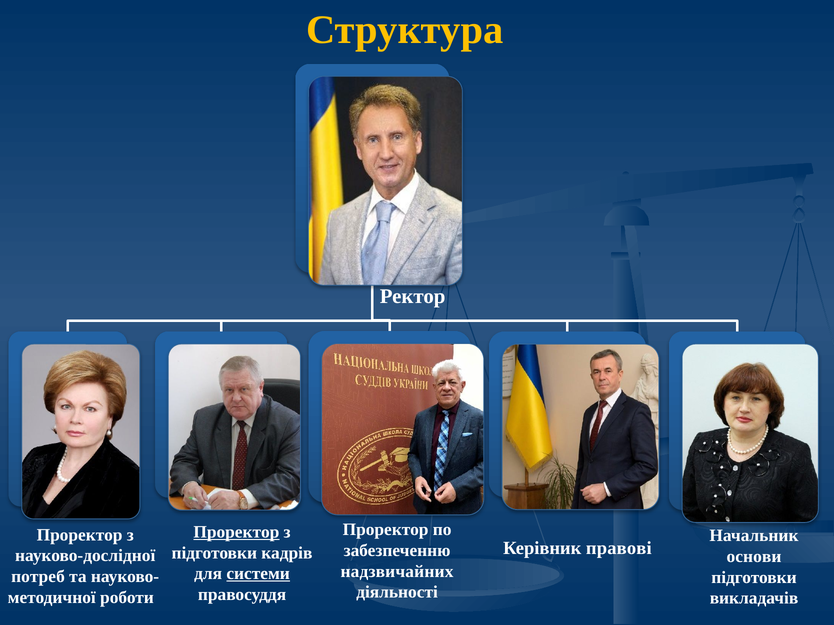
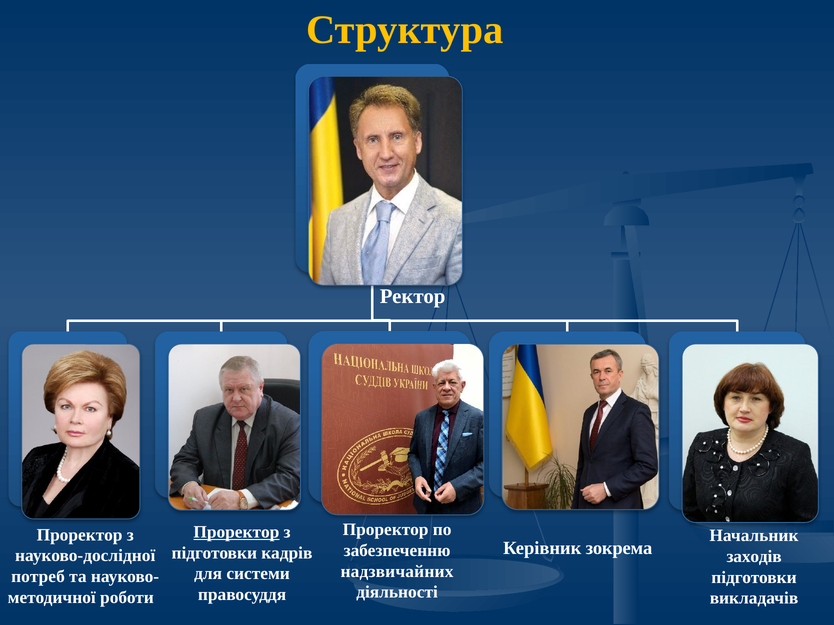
правові: правові -> зокрема (619, 549)
основи: основи -> заходів (754, 557)
системи underline: present -> none (258, 574)
